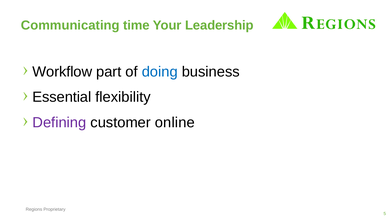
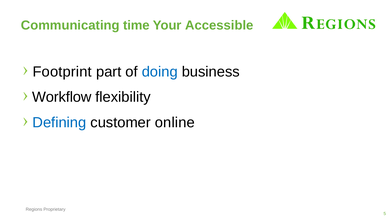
Leadership: Leadership -> Accessible (219, 25)
Workflow: Workflow -> Footprint (62, 72)
Essential: Essential -> Workflow (62, 97)
Defining colour: purple -> blue (59, 123)
